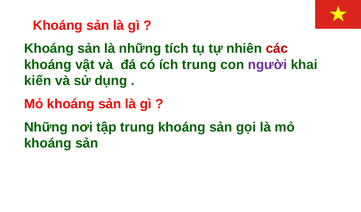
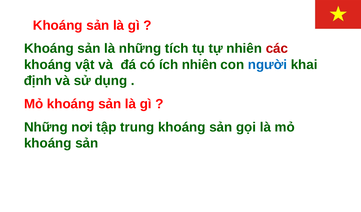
ích trung: trung -> nhiên (199, 65)
người colour: purple -> blue (267, 65)
kiến: kiến -> định (38, 81)
